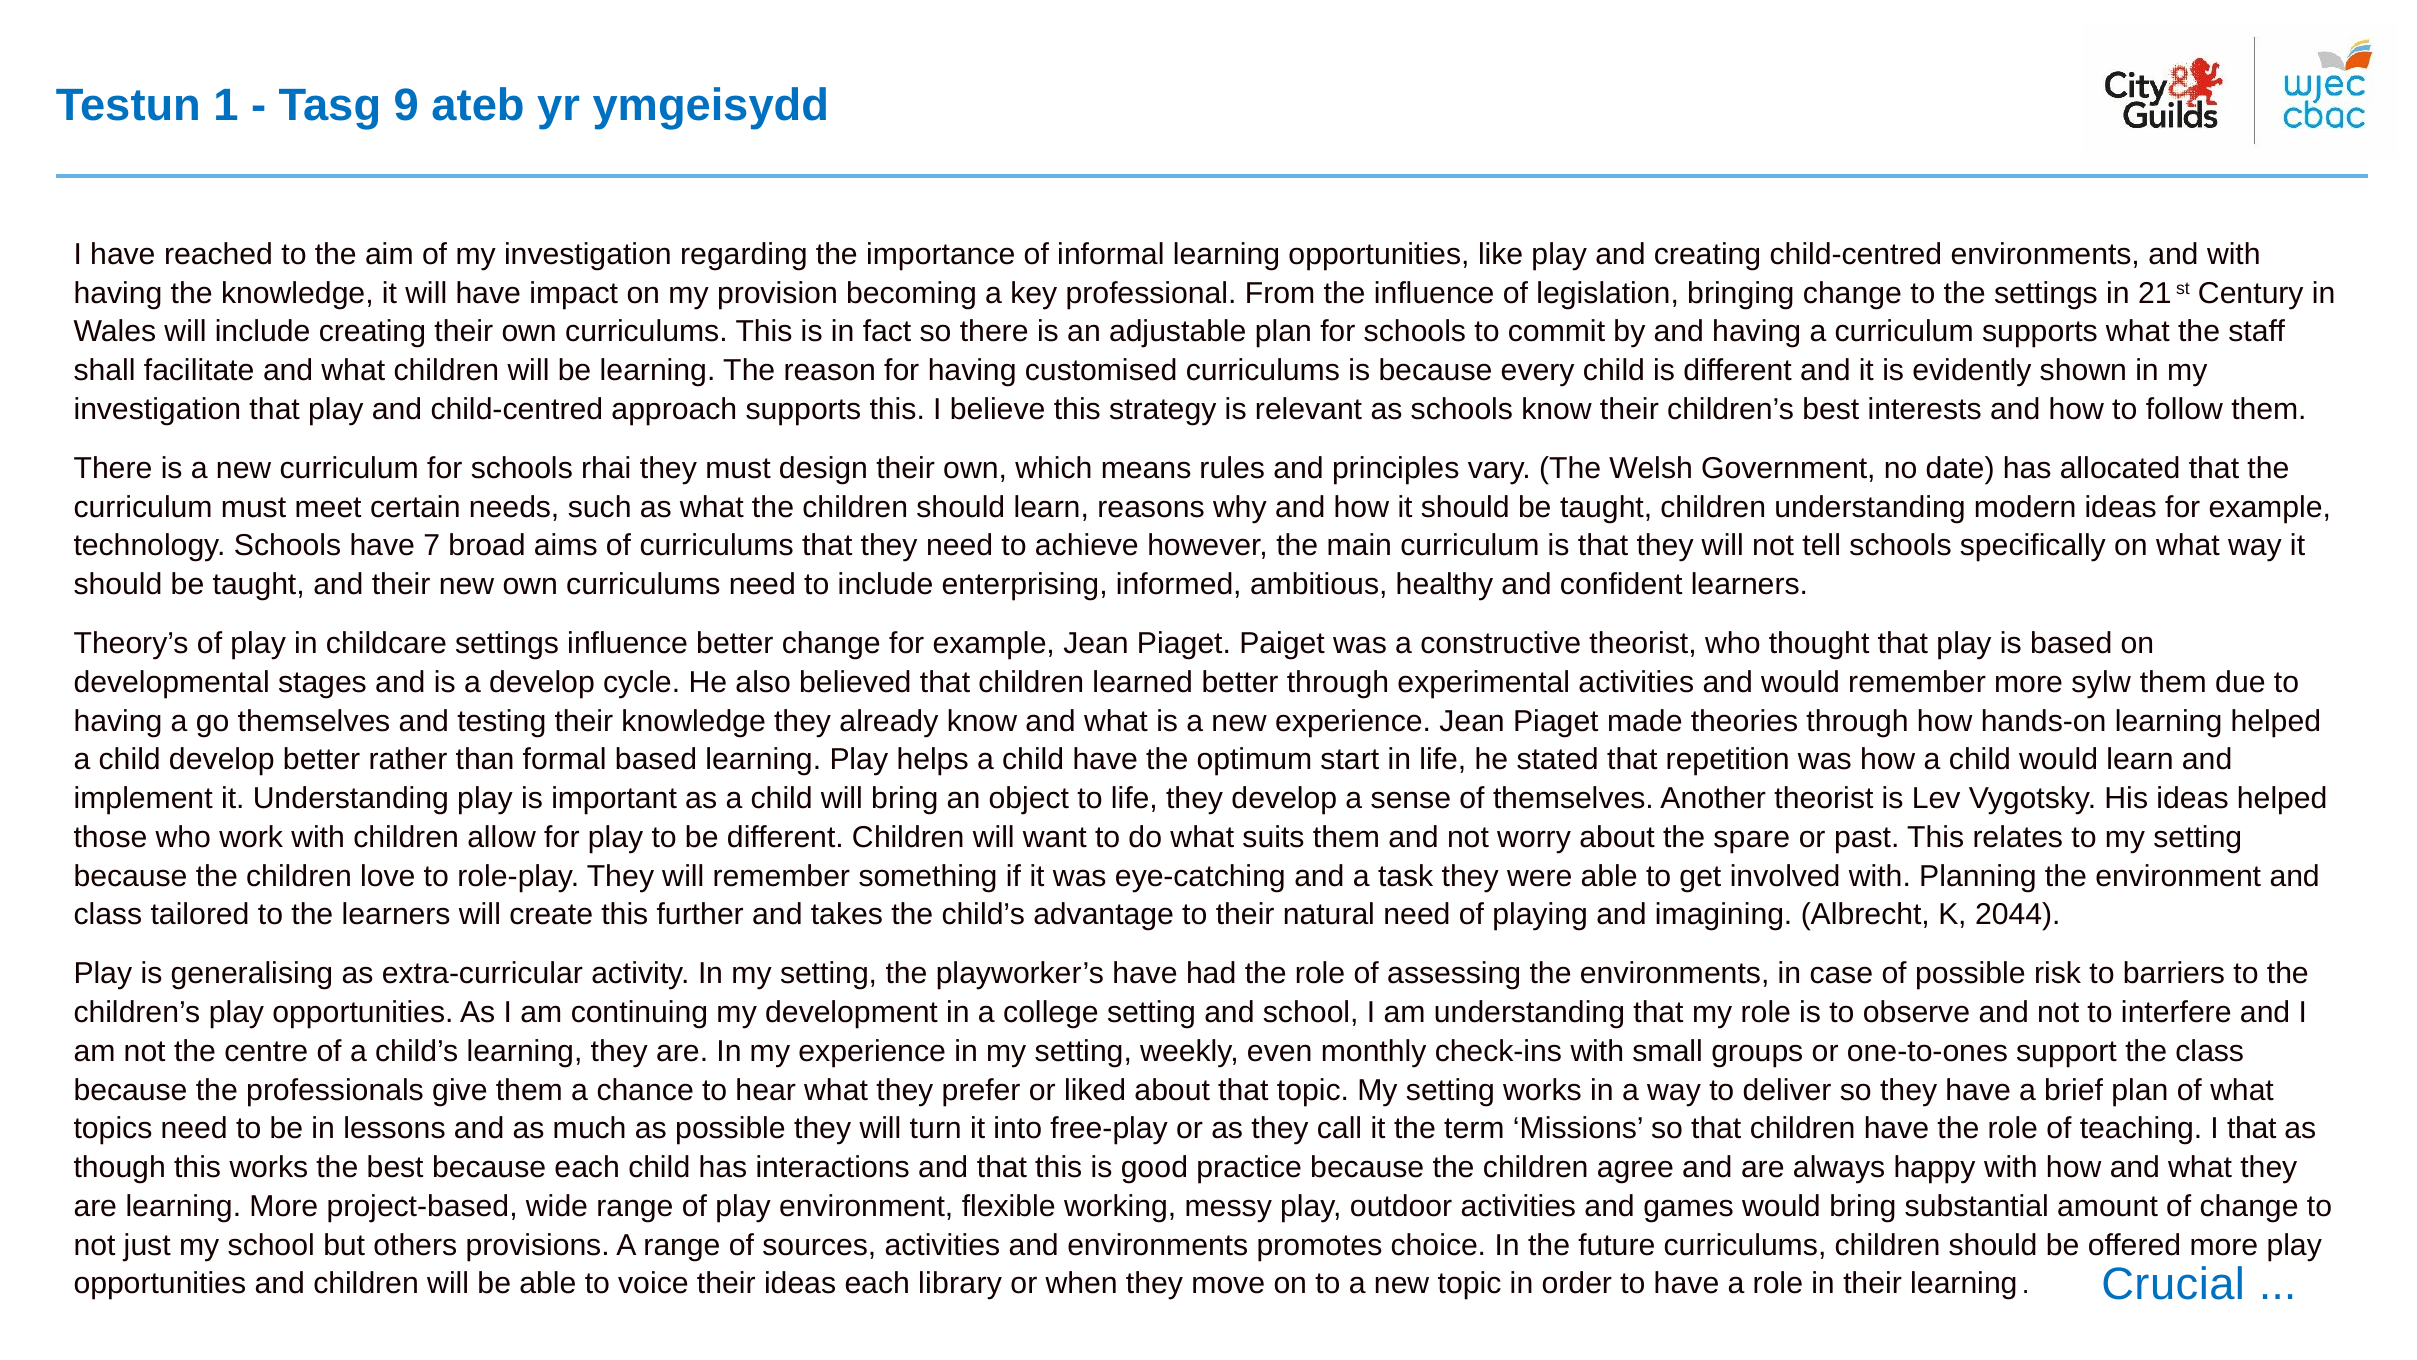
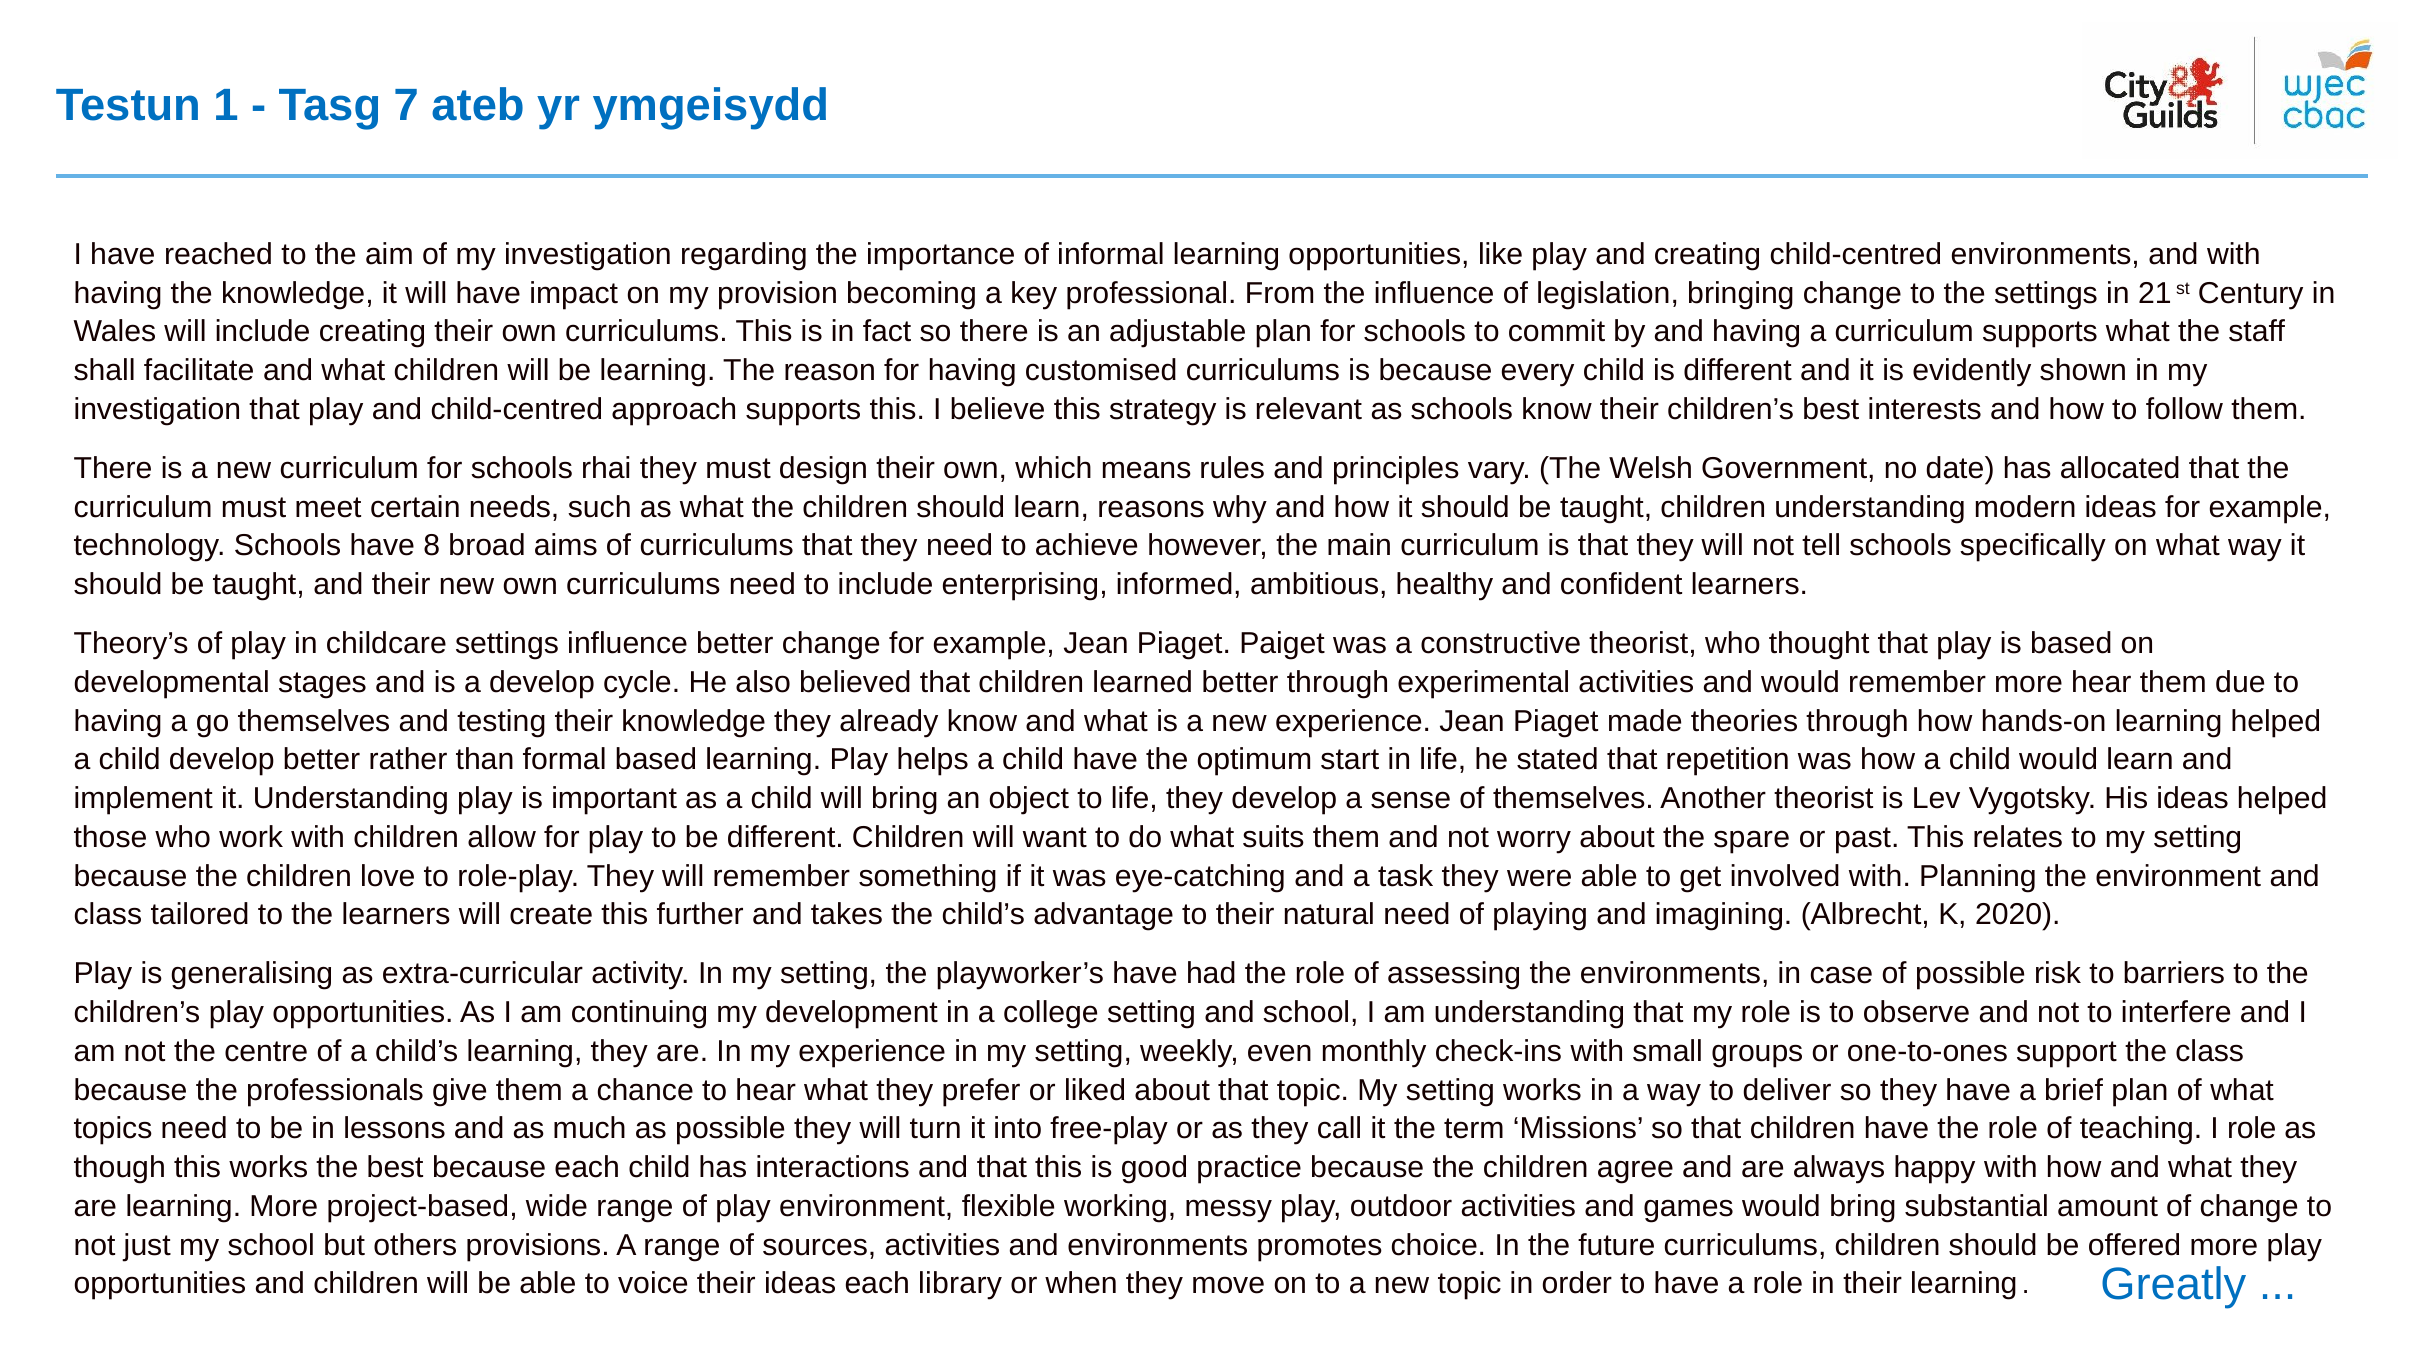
9: 9 -> 7 (406, 105)
7: 7 -> 8 (432, 546)
more sylw: sylw -> hear (2101, 682)
2044: 2044 -> 2020 (2018, 915)
I that: that -> role (2252, 1128)
Crucial: Crucial -> Greatly (2173, 1284)
